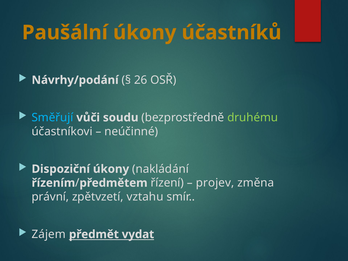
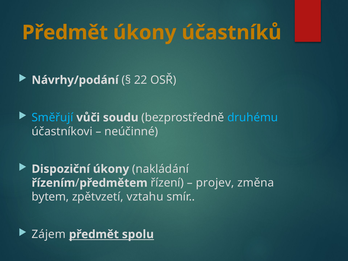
Paušální: Paušální -> Předmět (65, 33)
26: 26 -> 22 (141, 80)
druhému colour: light green -> light blue (253, 118)
právní: právní -> bytem (50, 197)
vydat: vydat -> spolu (138, 234)
